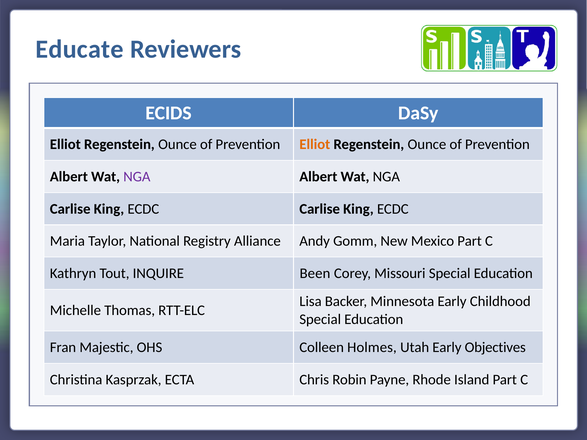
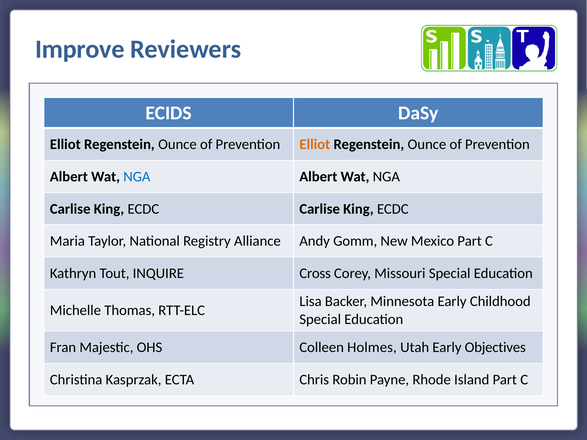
Educate: Educate -> Improve (80, 49)
NGA colour: purple -> blue (137, 177)
Been: Been -> Cross (315, 274)
